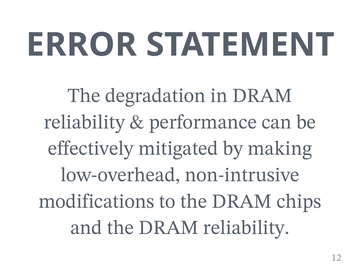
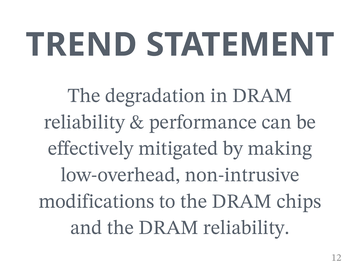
ERROR: ERROR -> TREND (81, 45)
